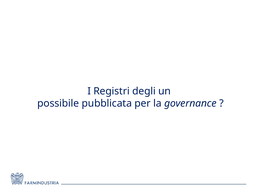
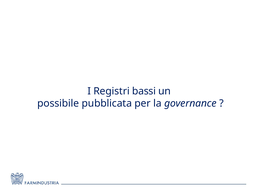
degli: degli -> bassi (144, 92)
